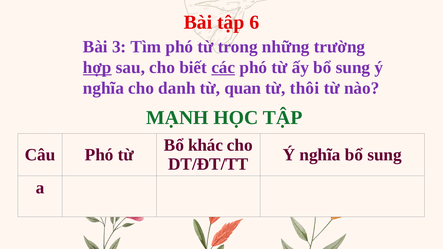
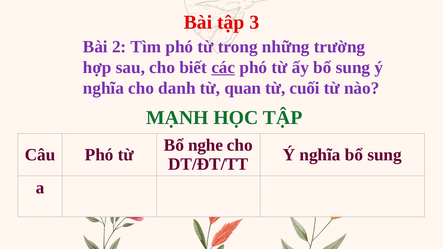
6: 6 -> 3 (254, 22)
3: 3 -> 2 (119, 47)
hợp underline: present -> none (97, 68)
thôi: thôi -> cuối (305, 88)
khác: khác -> nghe (206, 145)
